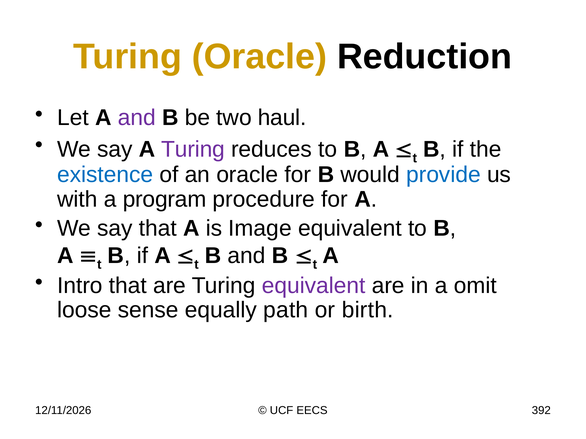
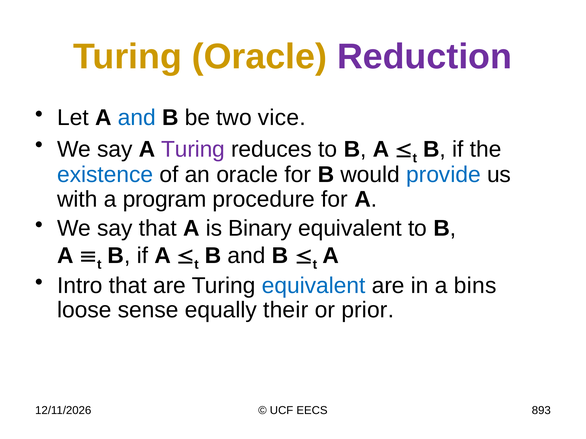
Reduction colour: black -> purple (424, 57)
and colour: purple -> blue (137, 118)
haul: haul -> vice (282, 118)
Image: Image -> Binary (260, 229)
equivalent colour: purple -> blue (314, 286)
omit: omit -> bins (475, 286)
path: path -> their (286, 310)
birth: birth -> prior (368, 310)
392: 392 -> 893 (541, 411)
